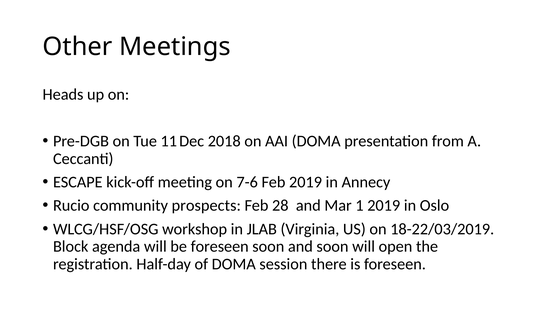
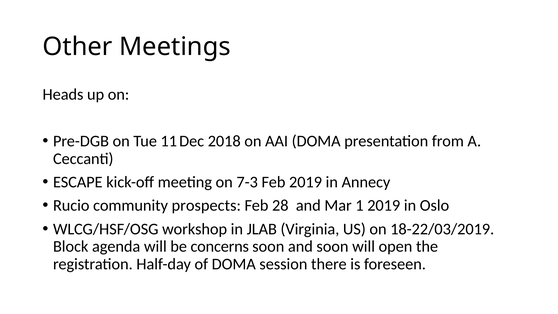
7-6: 7-6 -> 7-3 (247, 182)
be foreseen: foreseen -> concerns (220, 246)
